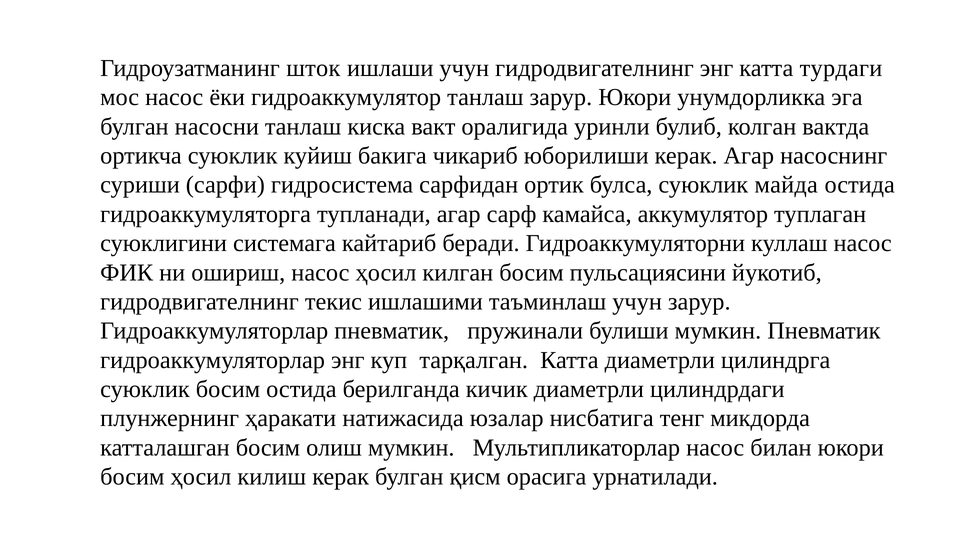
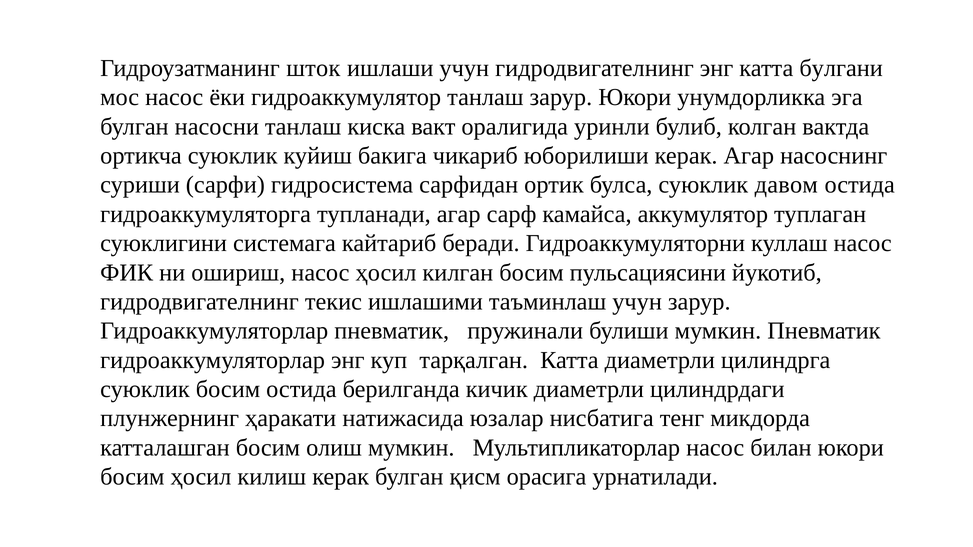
турдаги: турдаги -> булгани (841, 68)
майда: майда -> давом (786, 185)
